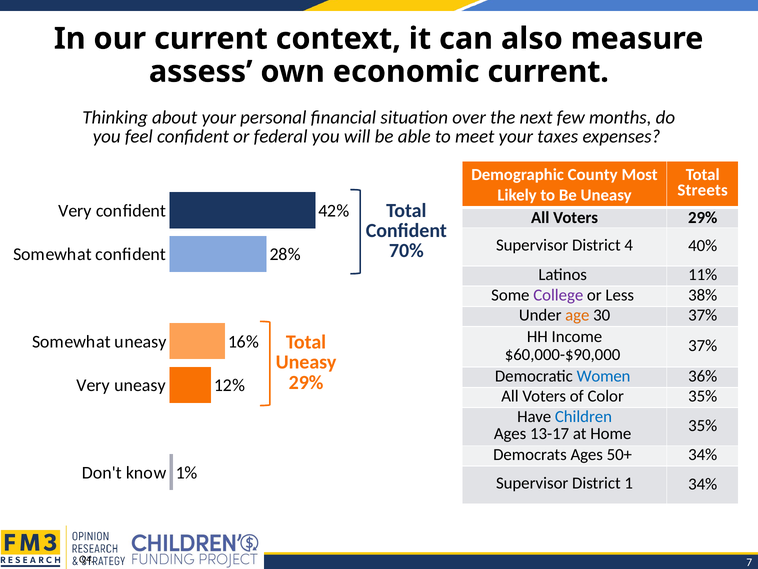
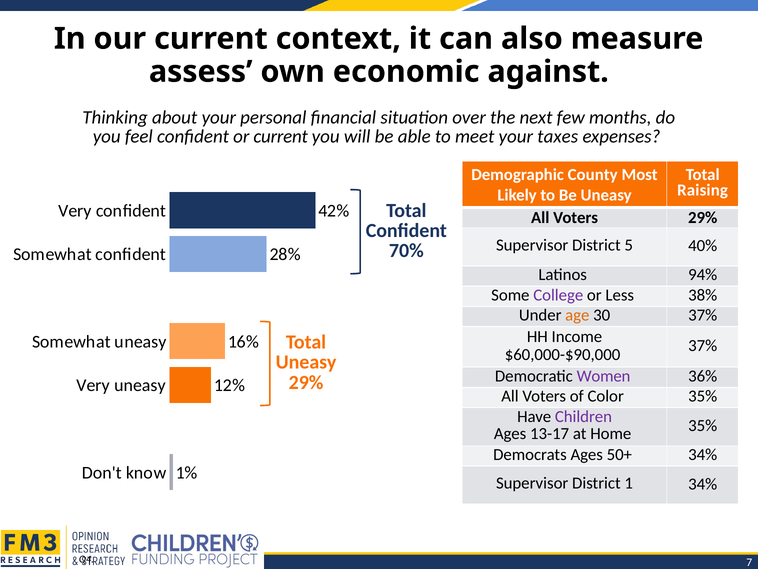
economic current: current -> against (548, 72)
or federal: federal -> current (281, 136)
Streets: Streets -> Raising (703, 190)
4: 4 -> 5 (629, 245)
11%: 11% -> 94% (703, 275)
Women colour: blue -> purple (604, 376)
Children colour: blue -> purple (583, 416)
